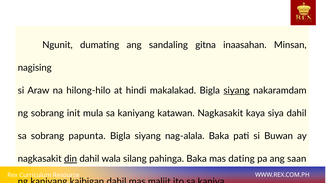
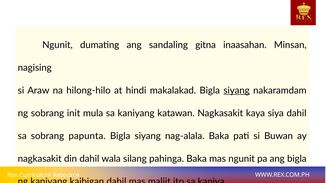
din underline: present -> none (71, 159)
mas dating: dating -> ngunit (242, 159)
ang saan: saan -> bigla (297, 159)
